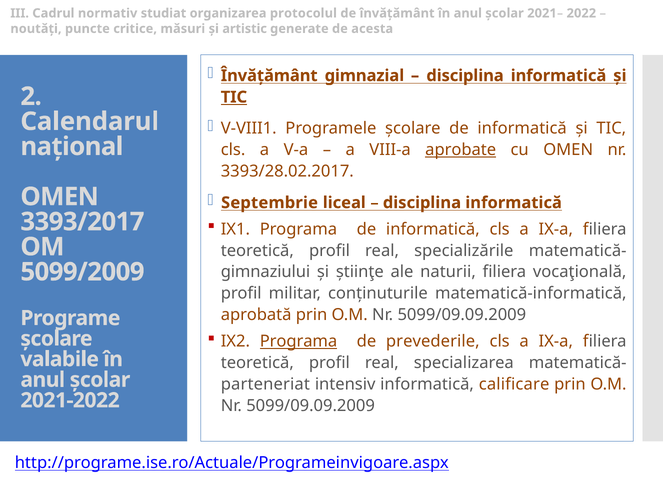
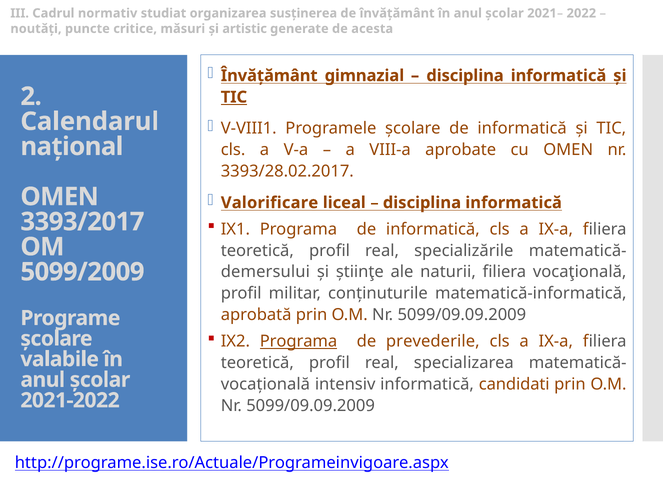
protocolul: protocolul -> susținerea (304, 13)
aprobate underline: present -> none (461, 150)
Septembrie: Septembrie -> Valorificare (269, 203)
gimnaziului: gimnaziului -> demersului (265, 272)
parteneriat: parteneriat -> vocațională (265, 384)
calificare: calificare -> candidati (514, 384)
